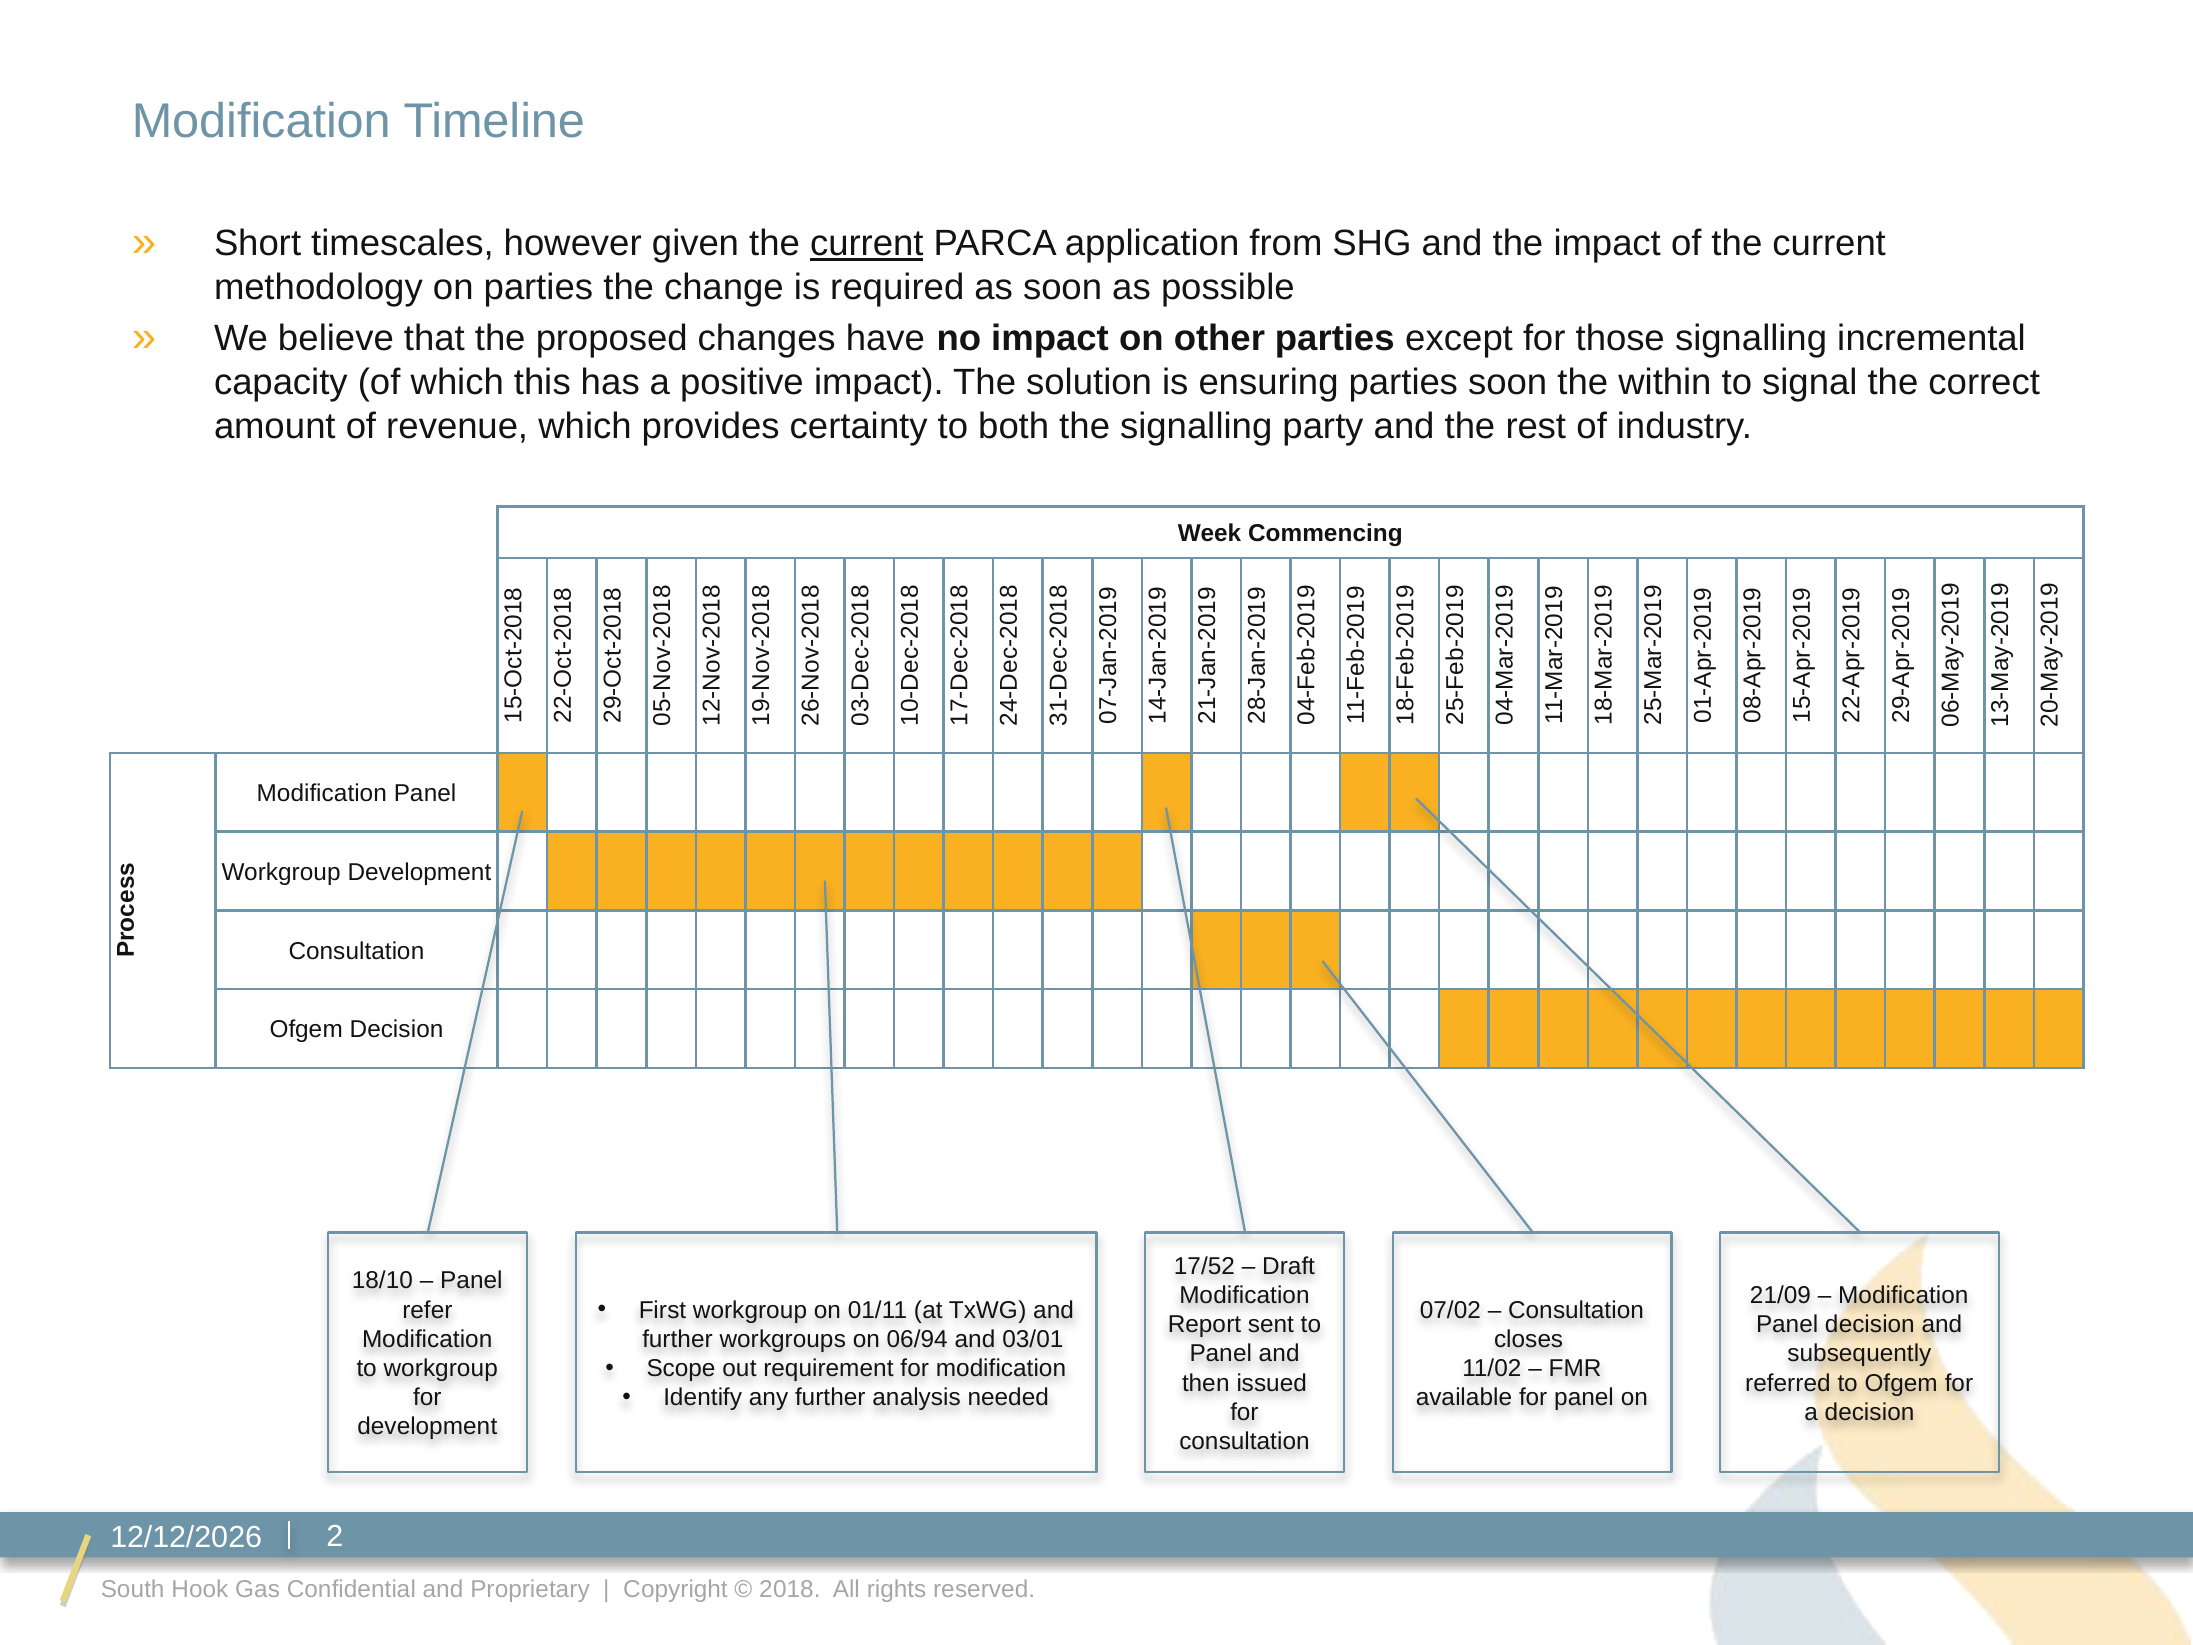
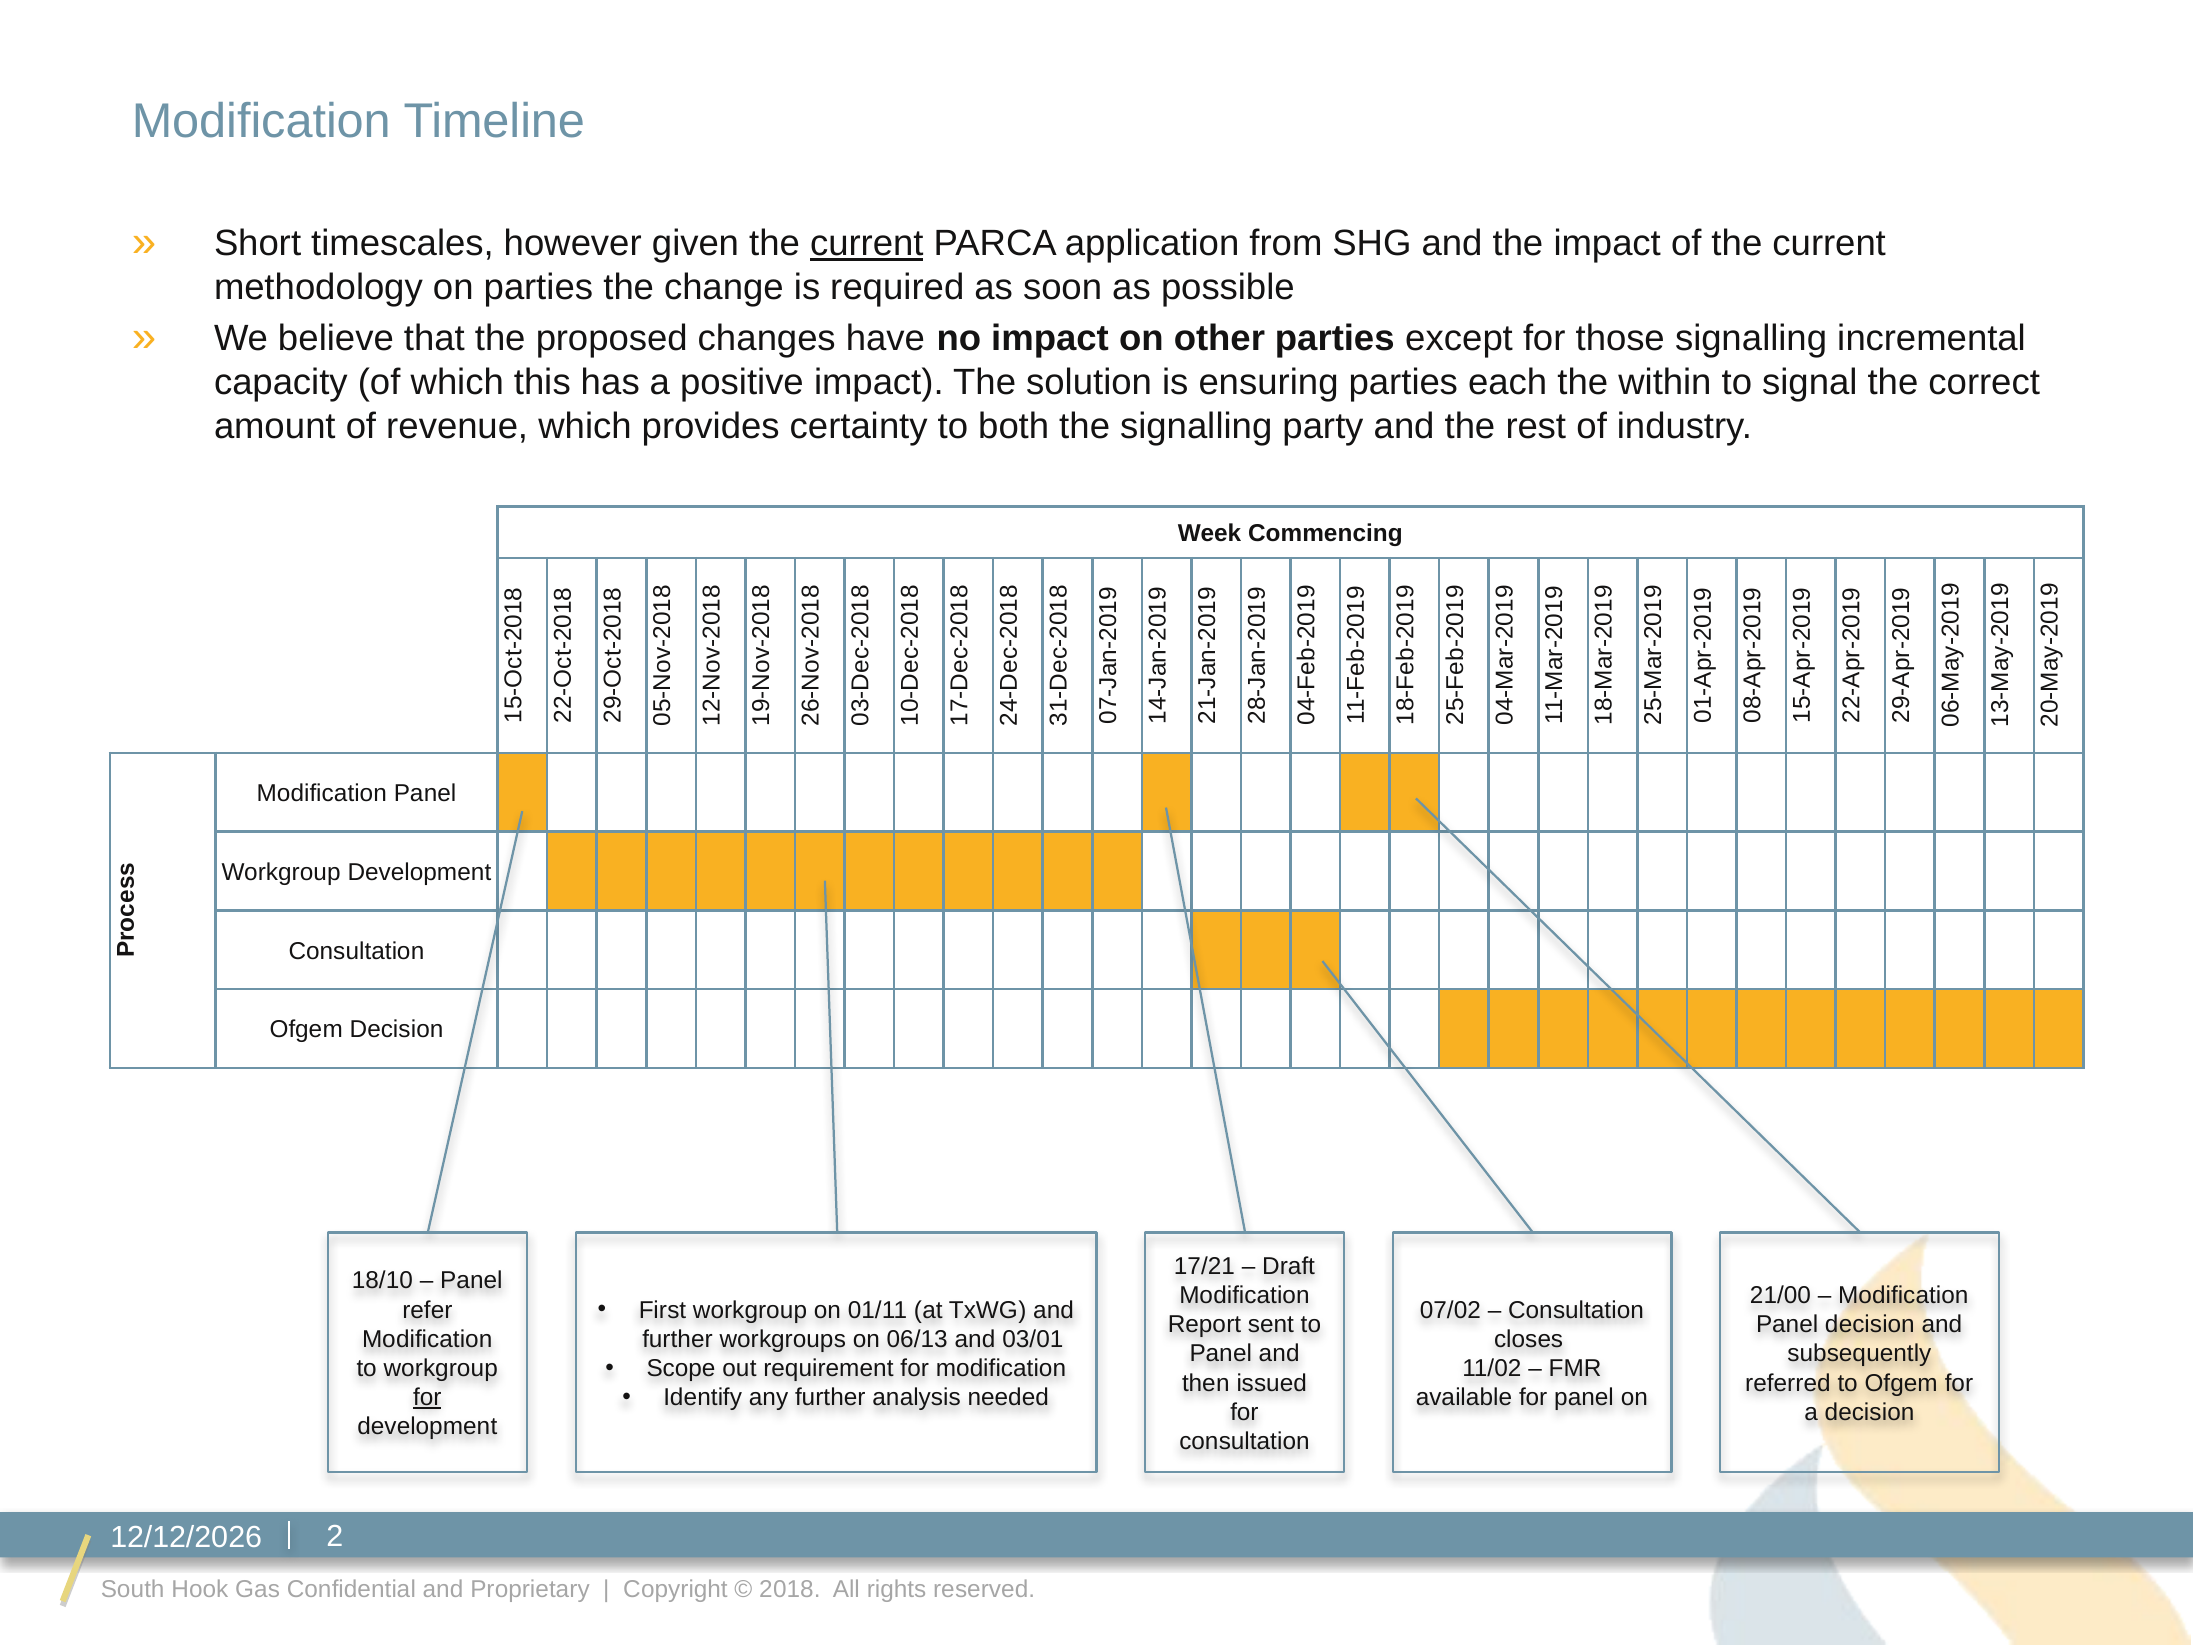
parties soon: soon -> each (1508, 383)
17/52: 17/52 -> 17/21 (1204, 1266)
21/09: 21/09 -> 21/00 (1780, 1295)
06/94: 06/94 -> 06/13 (917, 1339)
for underline: none -> present (427, 1397)
